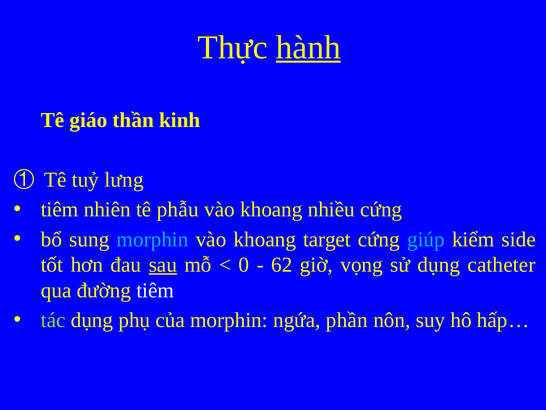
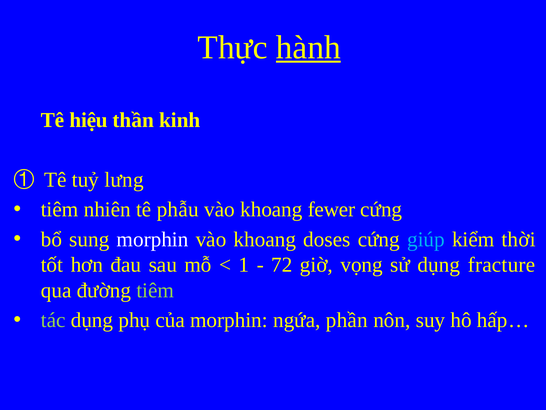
giáo: giáo -> hiệu (89, 120)
nhiều: nhiều -> fewer (331, 209)
morphin colour: light blue -> white (153, 239)
target: target -> doses (327, 239)
side: side -> thời (519, 239)
sau underline: present -> none (163, 265)
0: 0 -> 1 (244, 265)
62: 62 -> 72 (282, 265)
catheter: catheter -> fracture (501, 265)
tiêm colour: white -> light green (155, 290)
